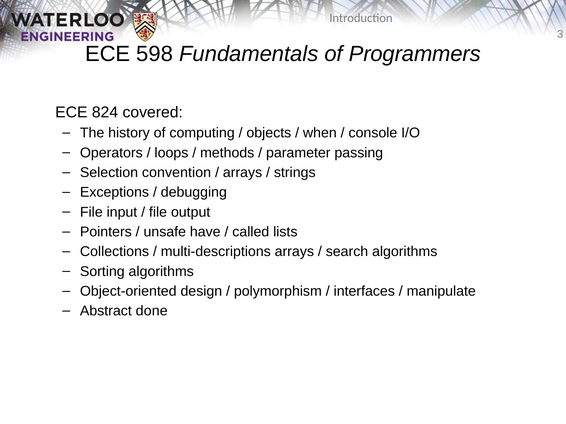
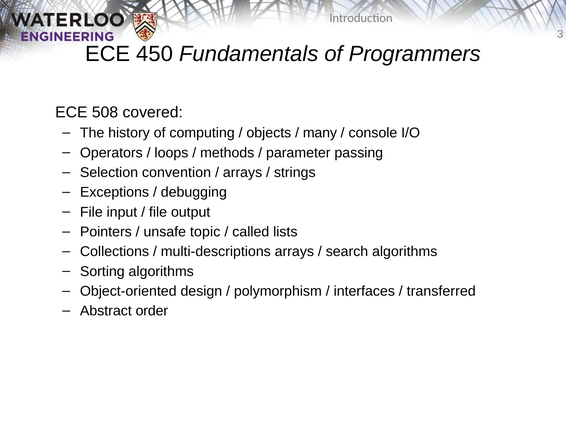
598: 598 -> 450 (155, 54)
824: 824 -> 508 (105, 112)
when: when -> many (320, 133)
have: have -> topic (205, 232)
manipulate: manipulate -> transferred (441, 292)
done: done -> order (152, 311)
